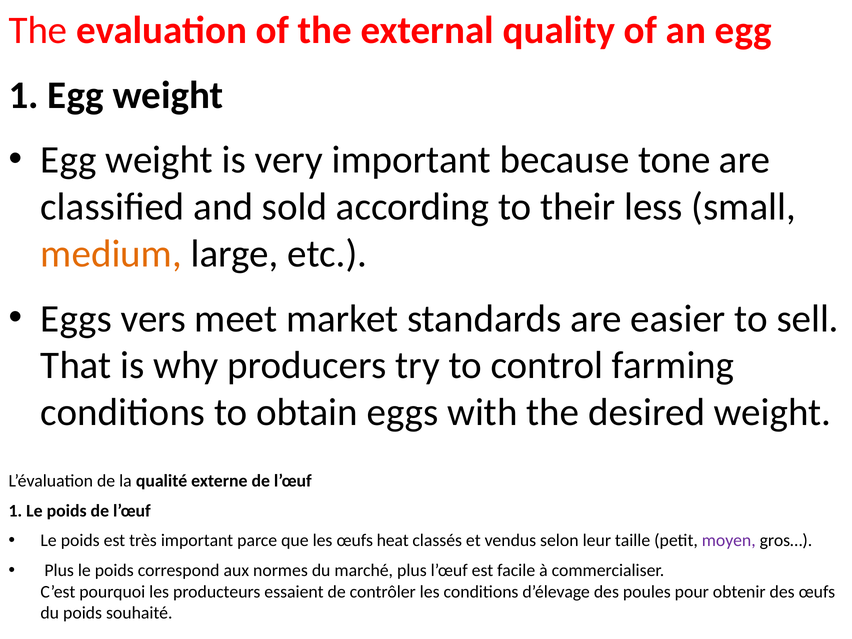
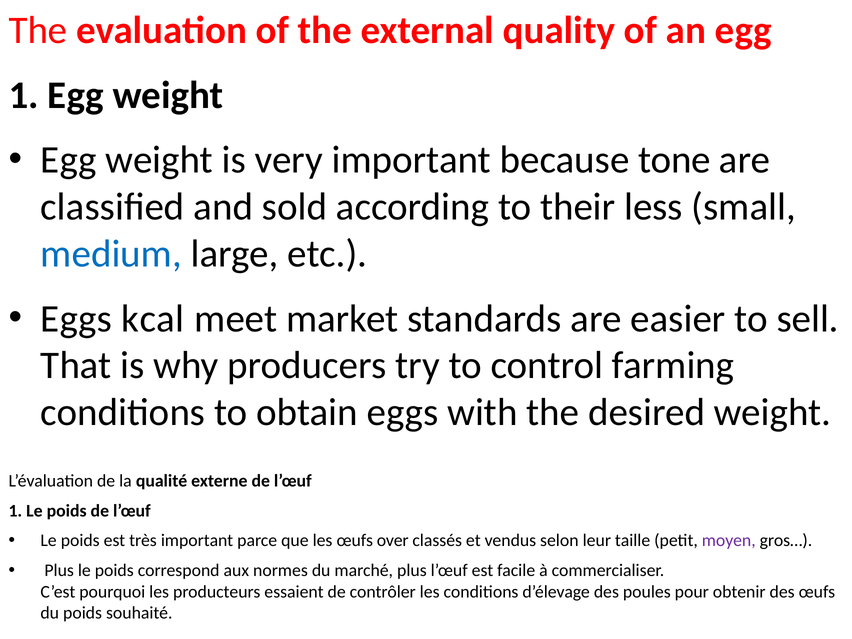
medium colour: orange -> blue (111, 254)
vers: vers -> kcal (153, 319)
heat: heat -> over (393, 541)
